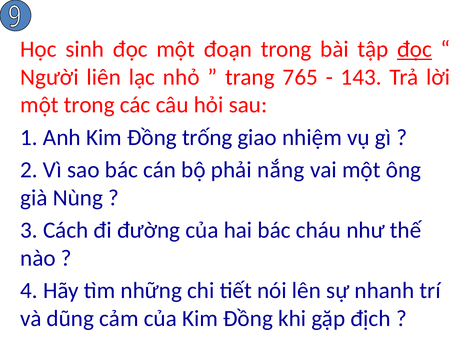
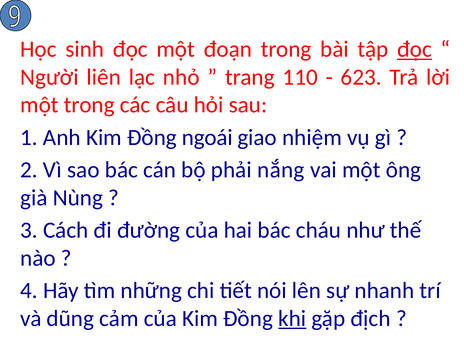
765: 765 -> 110 (300, 77)
143: 143 -> 623 (361, 77)
trống: trống -> ngoái (207, 137)
khi underline: none -> present (292, 318)
